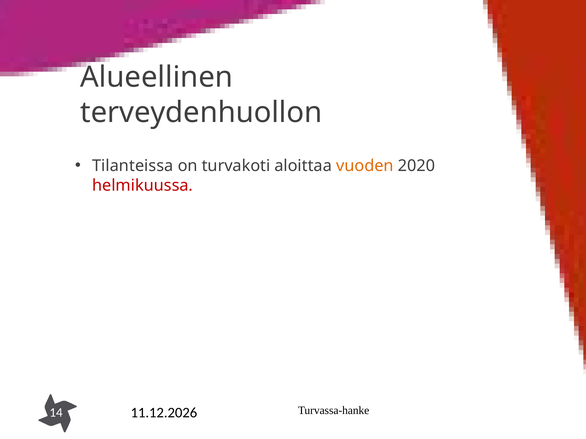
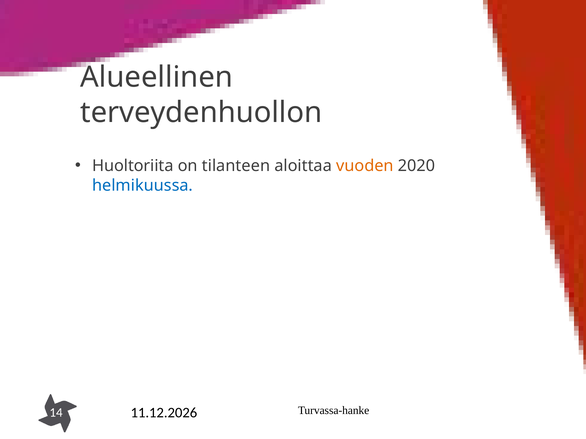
Tilanteissa: Tilanteissa -> Huoltoriita (133, 166)
turvakoti: turvakoti -> tilanteen (236, 166)
helmikuussa colour: red -> blue (143, 186)
